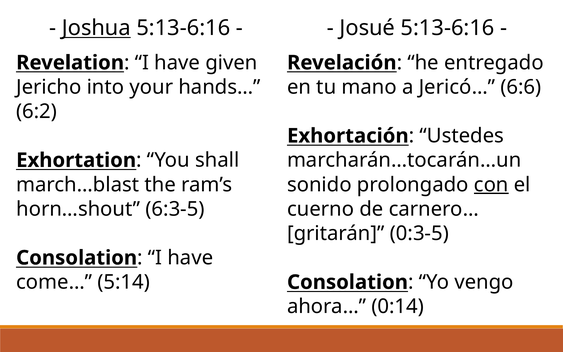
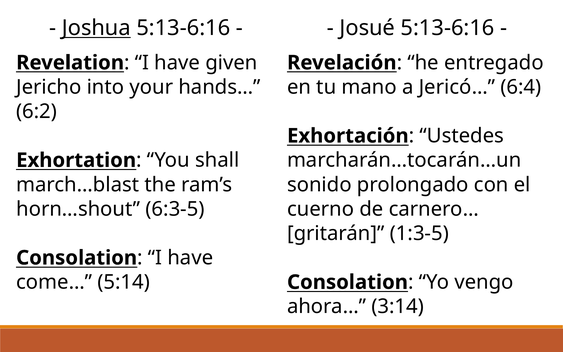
6:6: 6:6 -> 6:4 (521, 87)
con underline: present -> none (491, 185)
0:3-5: 0:3-5 -> 1:3-5 (419, 233)
0:14: 0:14 -> 3:14 (398, 306)
